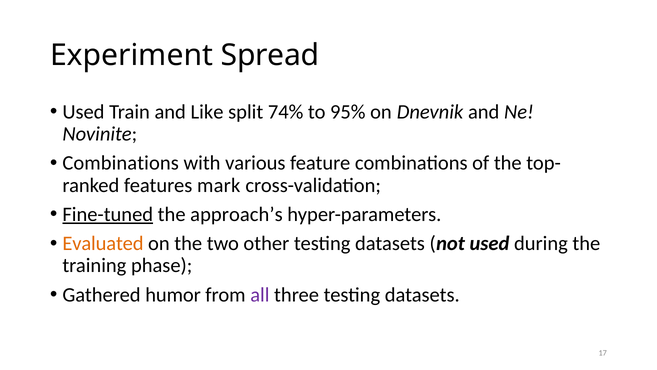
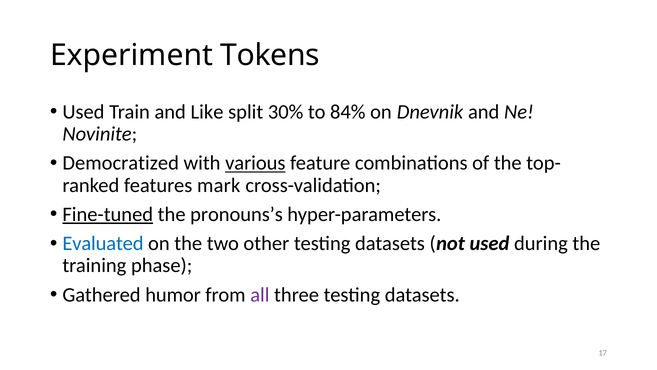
Spread: Spread -> Tokens (270, 55)
74%: 74% -> 30% (286, 112)
95%: 95% -> 84% (348, 112)
Combinations: Combinations -> Democratized (121, 163)
various underline: none -> present (255, 163)
approach’s: approach’s -> pronouns’s (237, 214)
Evaluated colour: orange -> blue (103, 243)
